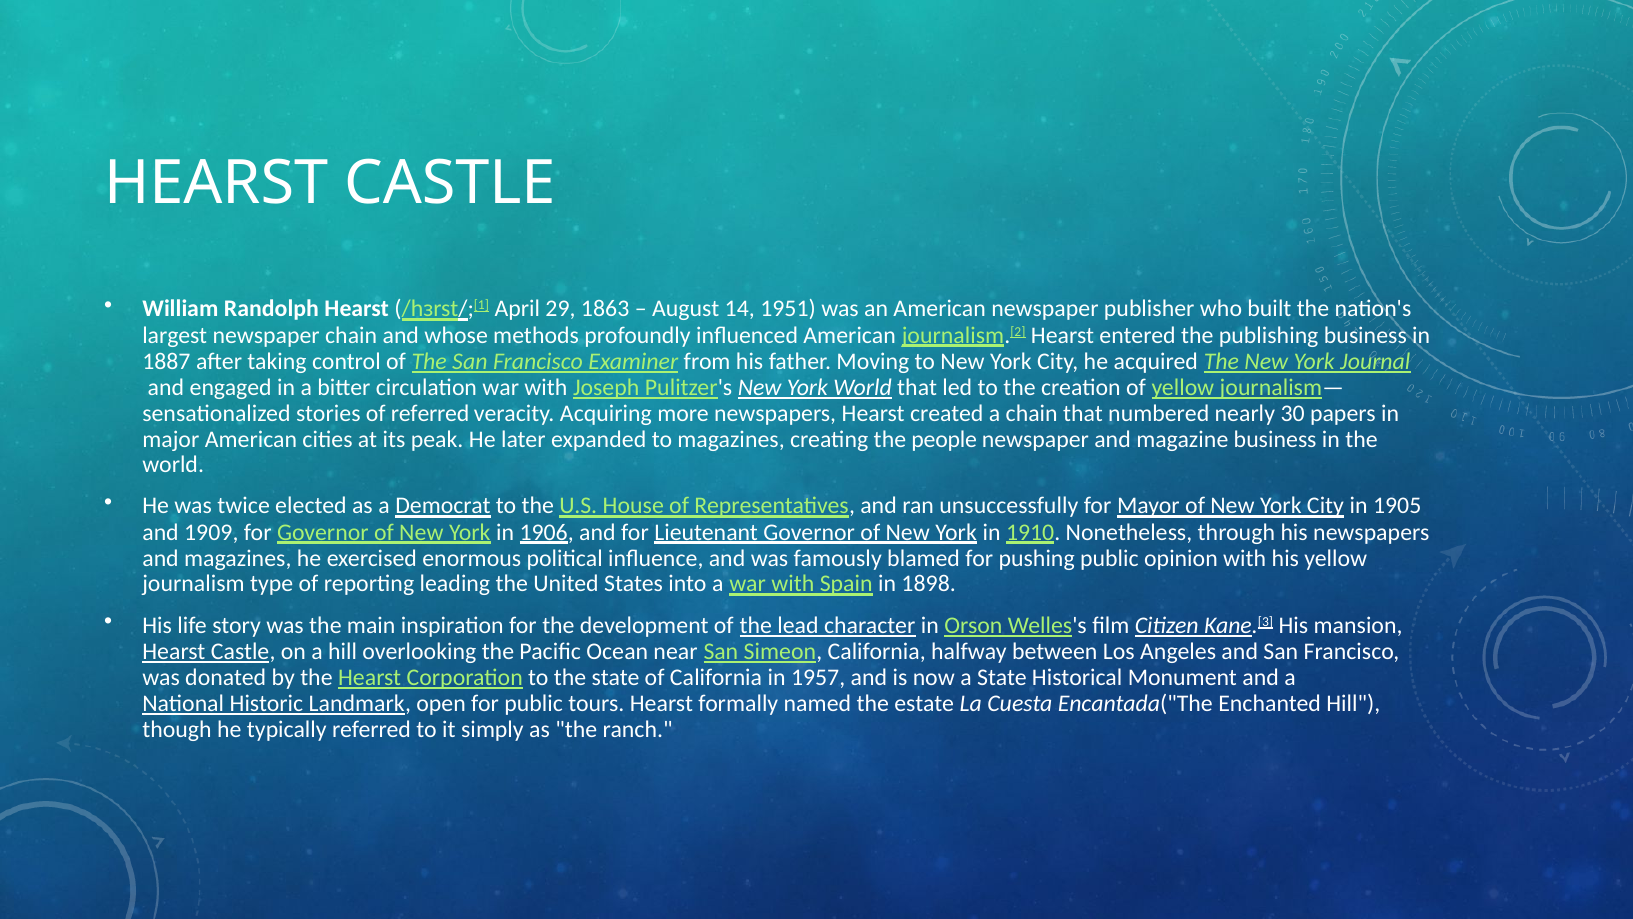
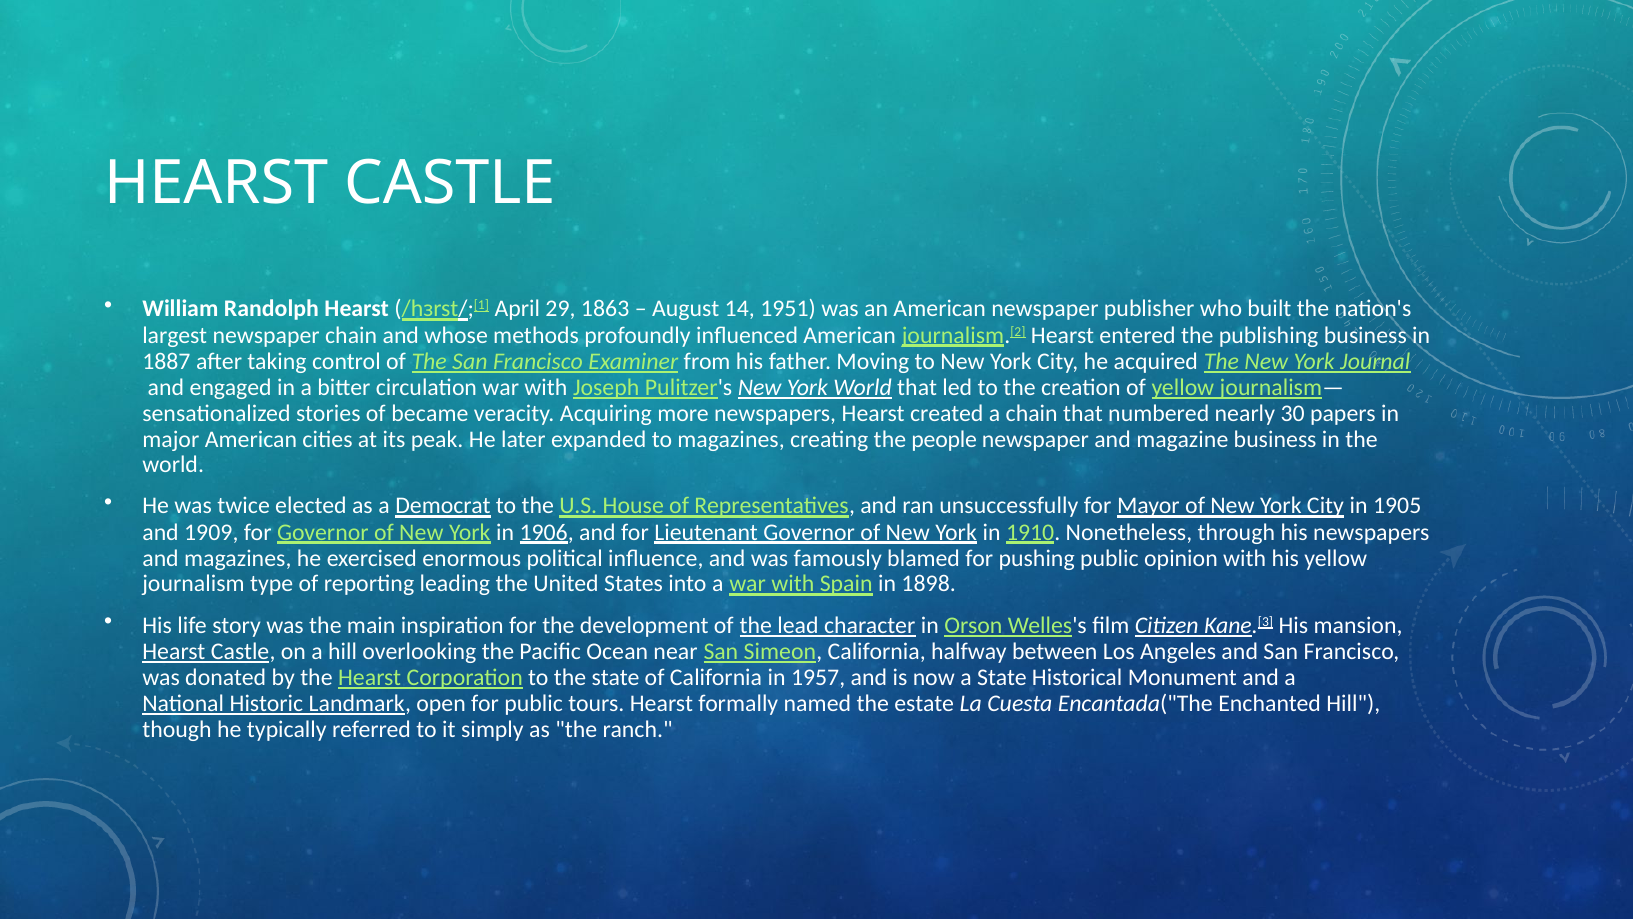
of referred: referred -> became (430, 413)
